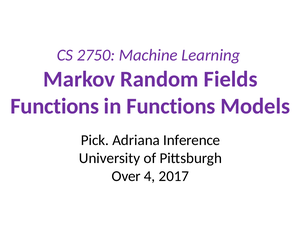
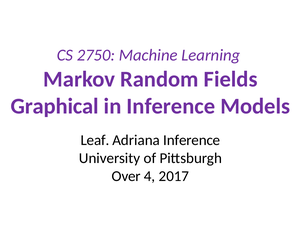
Functions: Functions -> Graphical (55, 107)
in Functions: Functions -> Inference (171, 107)
Pick: Pick -> Leaf (95, 141)
